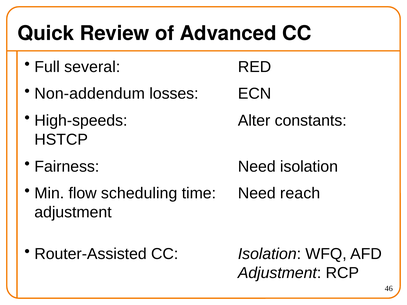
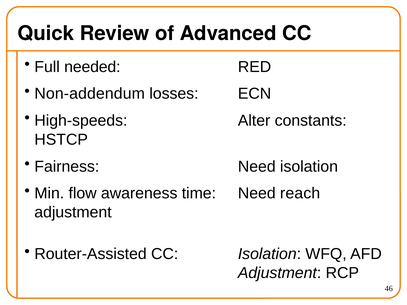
several: several -> needed (92, 67)
scheduling: scheduling -> awareness (139, 194)
